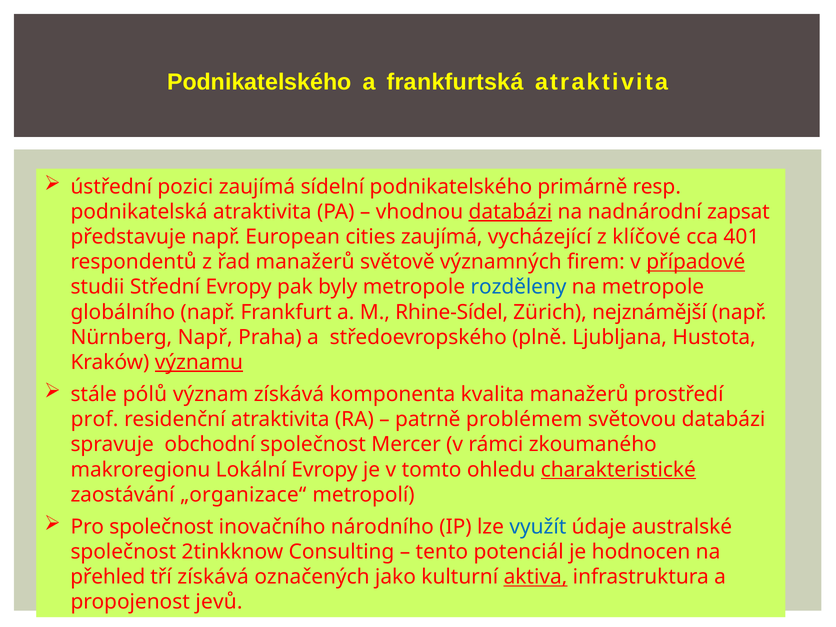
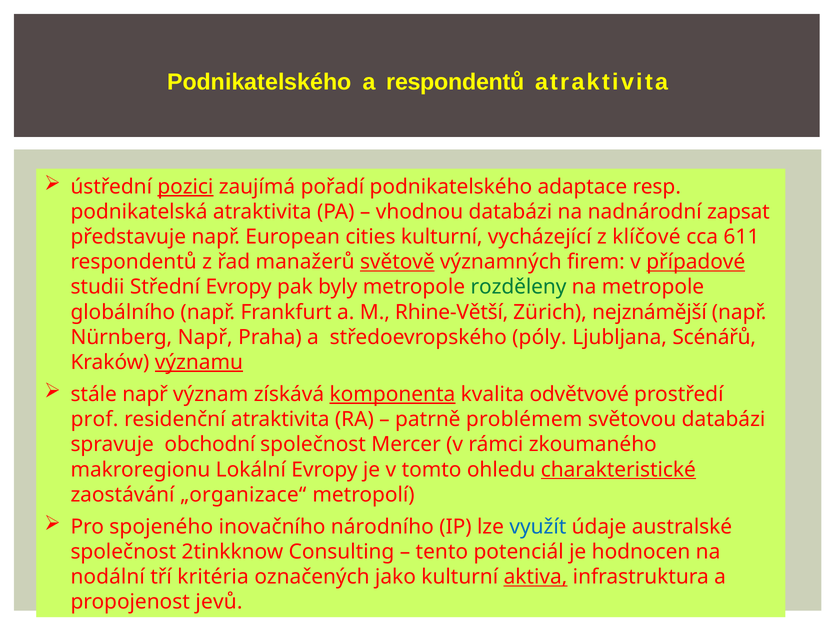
a frankfurtská: frankfurtská -> respondentů (455, 82)
pozici underline: none -> present (185, 187)
sídelní: sídelní -> pořadí (332, 187)
primárně: primárně -> adaptace (582, 187)
databázi underline: present -> none (510, 212)
cities zaujímá: zaujímá -> kulturní (442, 237)
401: 401 -> 611 (741, 237)
světově underline: none -> present (397, 262)
rozděleny colour: blue -> green (518, 287)
Rhine-Sídel: Rhine-Sídel -> Rhine-Větší (452, 312)
plně: plně -> póly (539, 337)
Hustota: Hustota -> Scénářů (714, 337)
stále pólů: pólů -> např (145, 394)
komponenta underline: none -> present (392, 394)
kvalita manažerů: manažerů -> odvětvové (579, 394)
Pro společnost: společnost -> spojeného (161, 527)
přehled: přehled -> nodální (108, 577)
tří získává: získává -> kritéria (213, 577)
